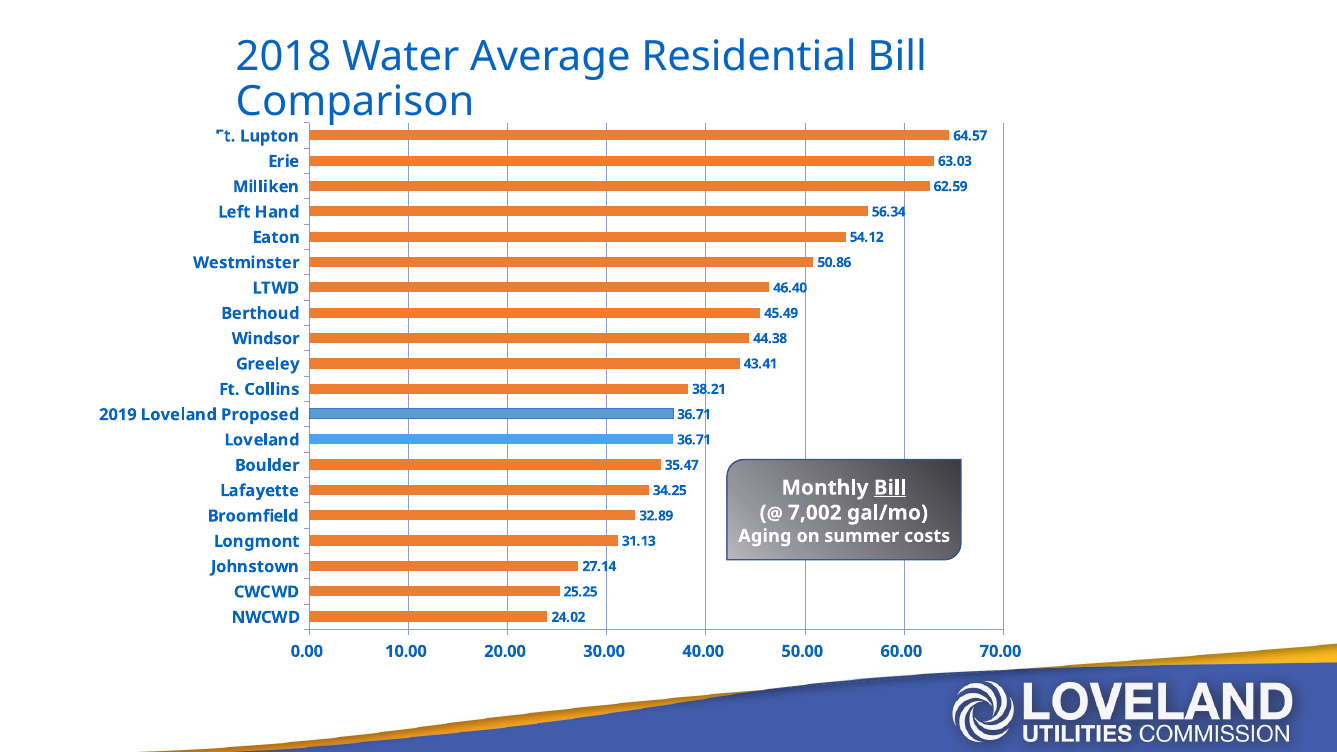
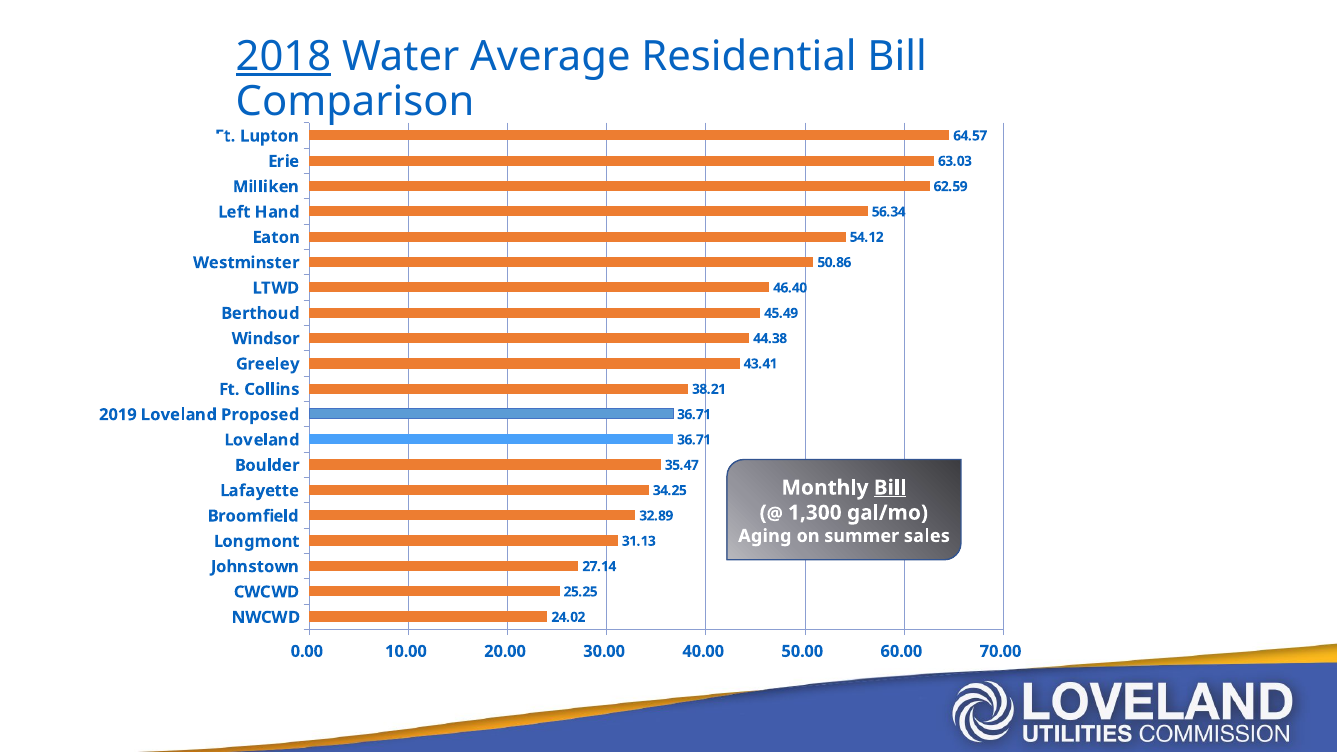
2018 underline: none -> present (283, 57)
7,002: 7,002 -> 1,300 (815, 513)
costs: costs -> sales (927, 536)
